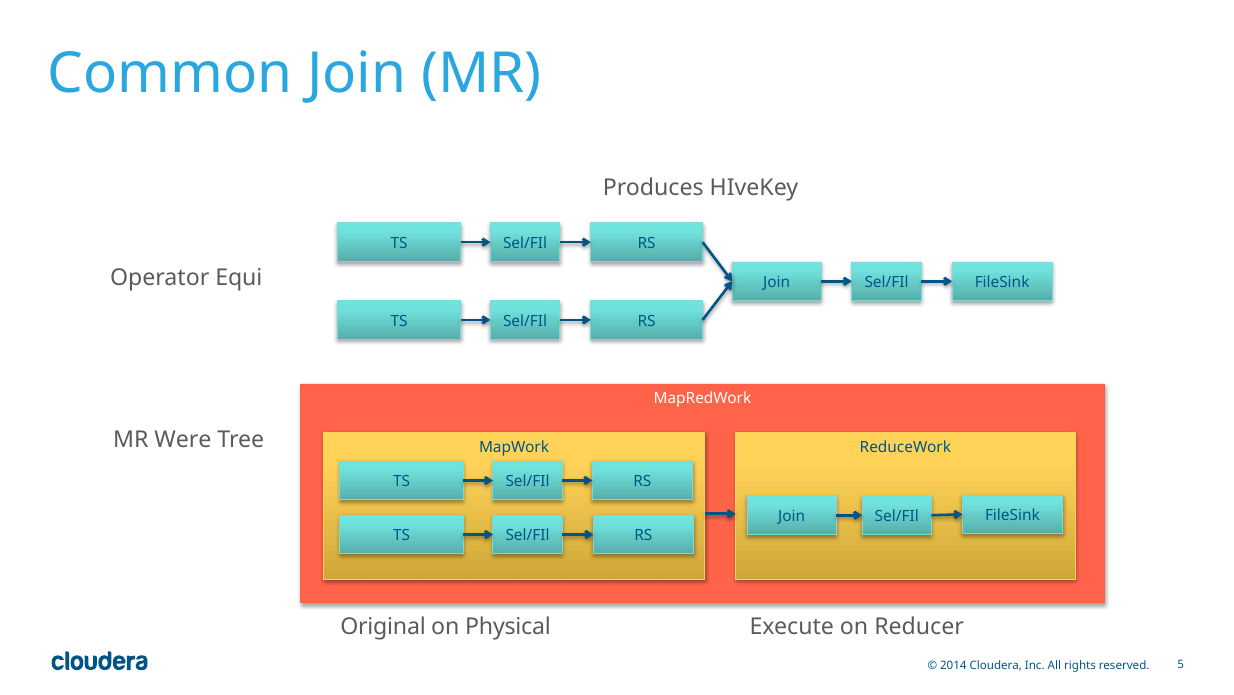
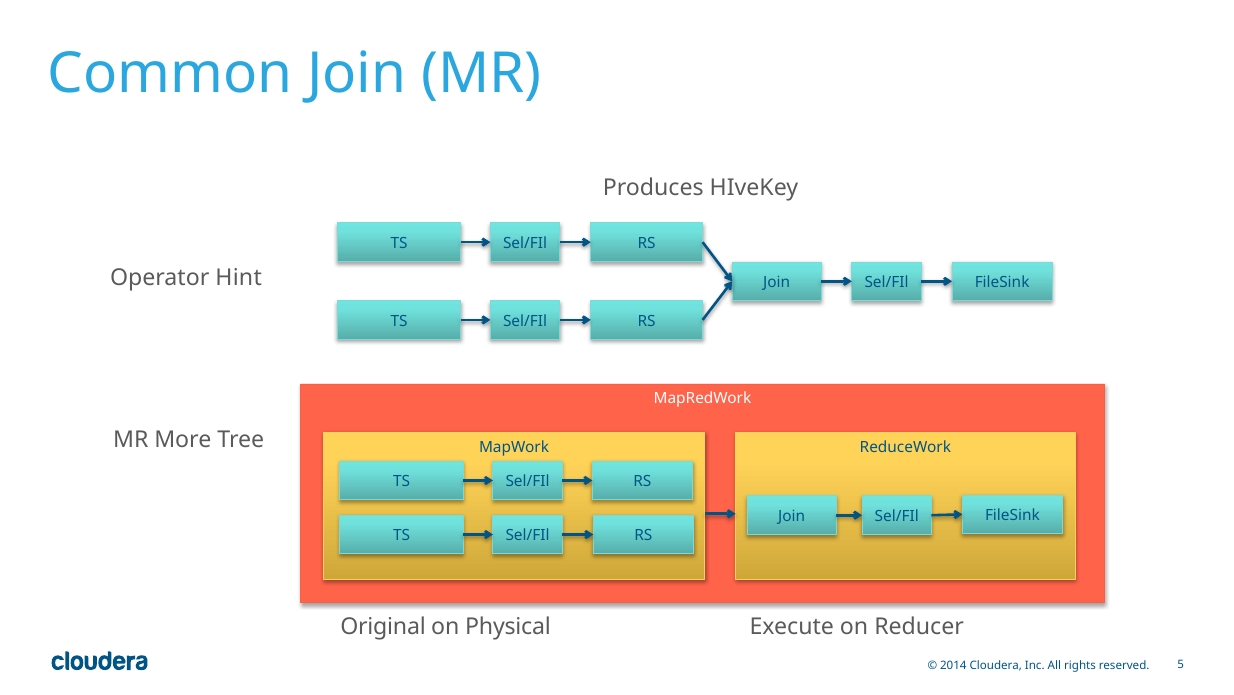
Equi: Equi -> Hint (239, 277)
Were: Were -> More (183, 439)
